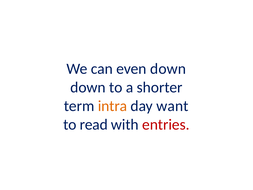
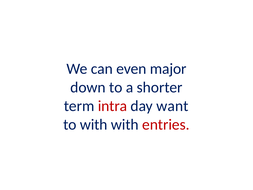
even down: down -> major (168, 69)
intra colour: orange -> red (112, 106)
to read: read -> with (94, 124)
